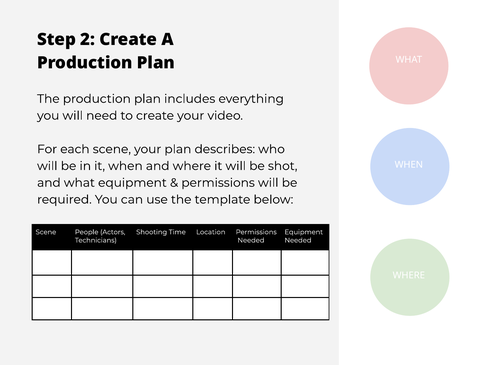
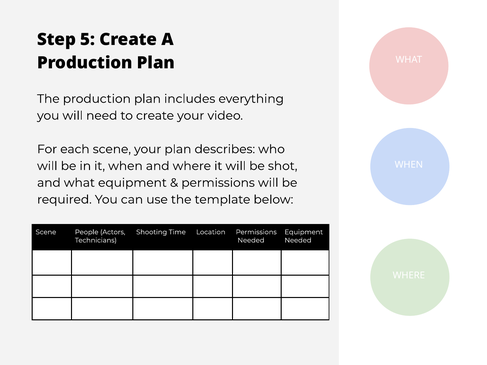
2: 2 -> 5 (88, 39)
